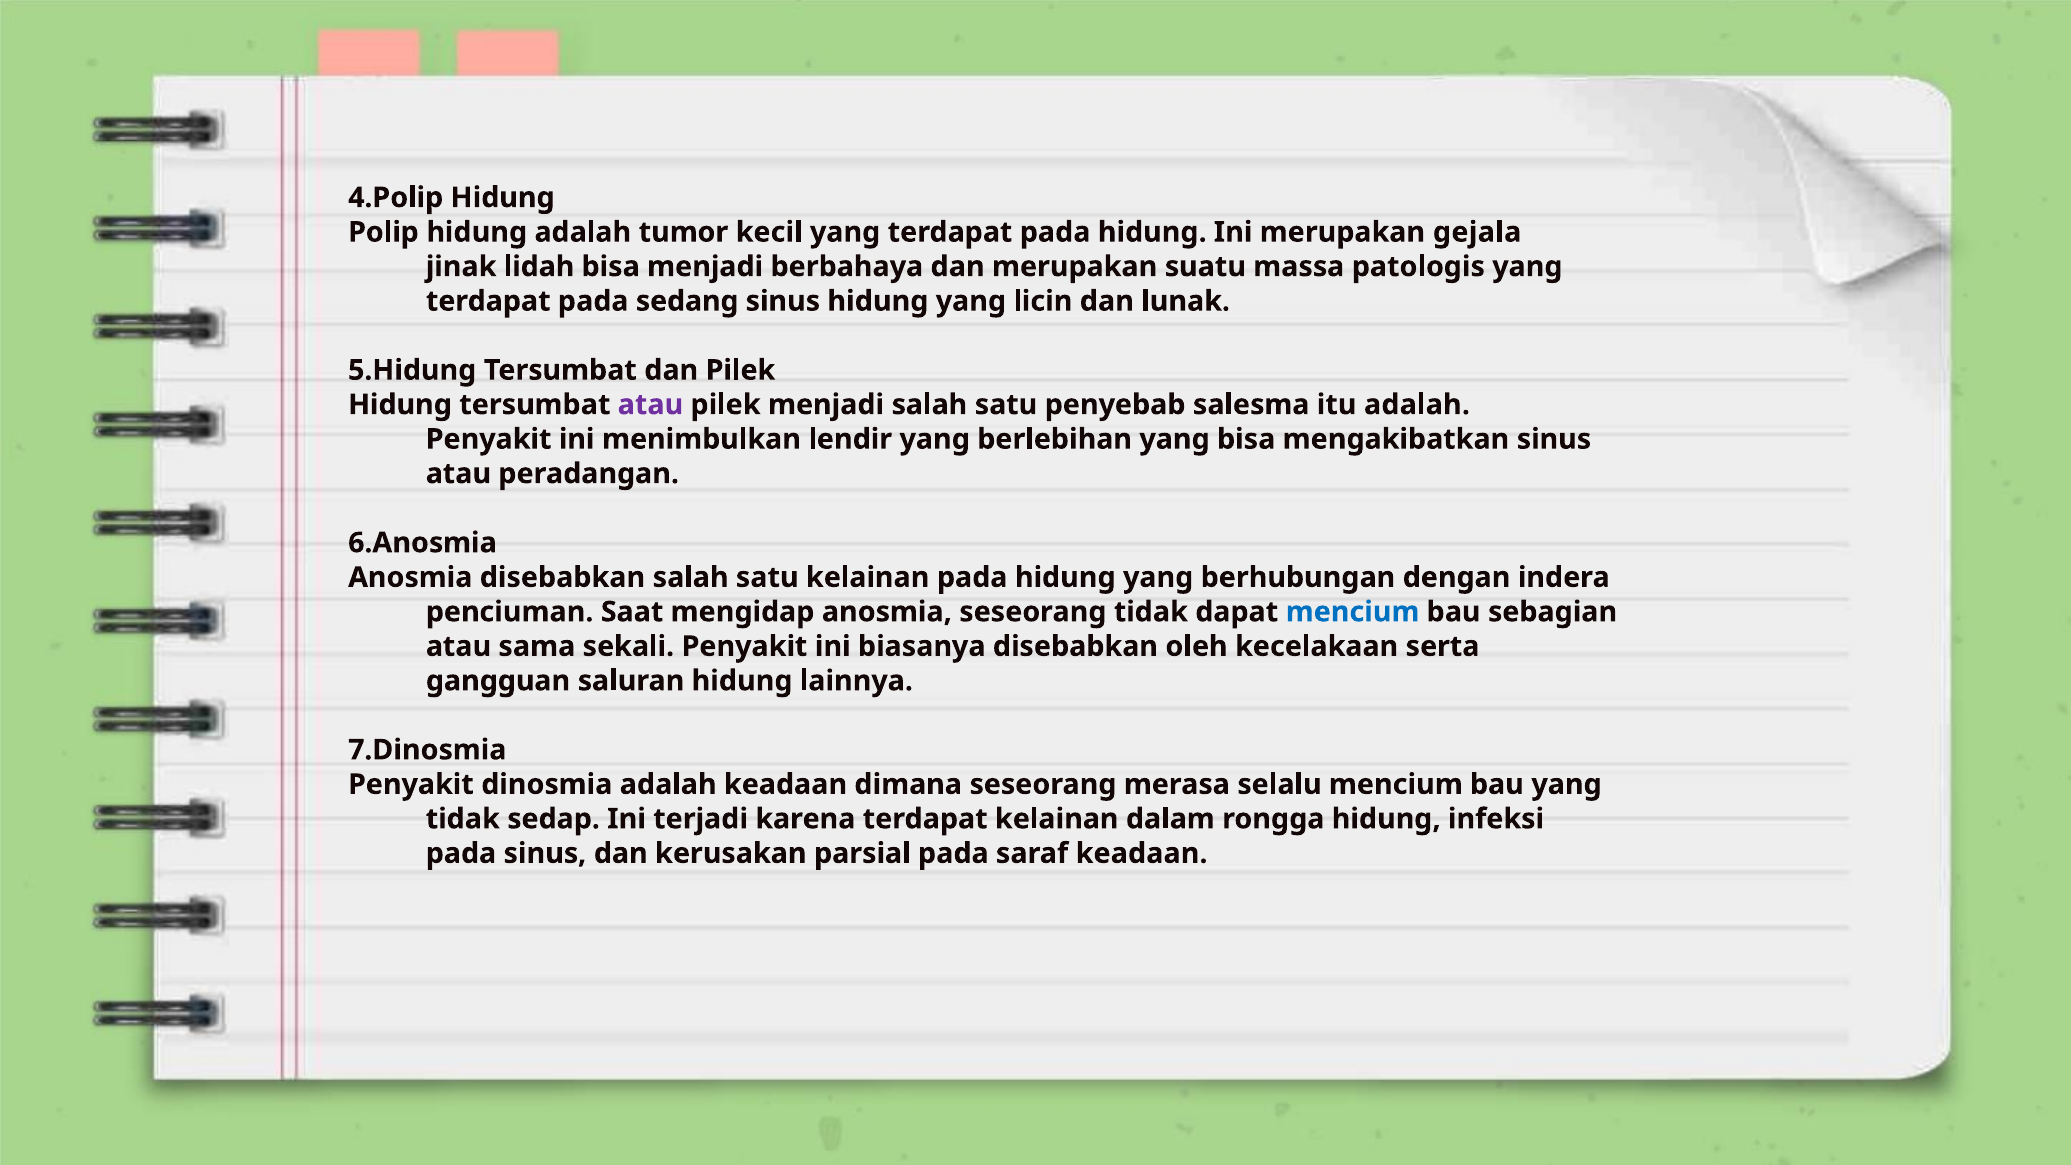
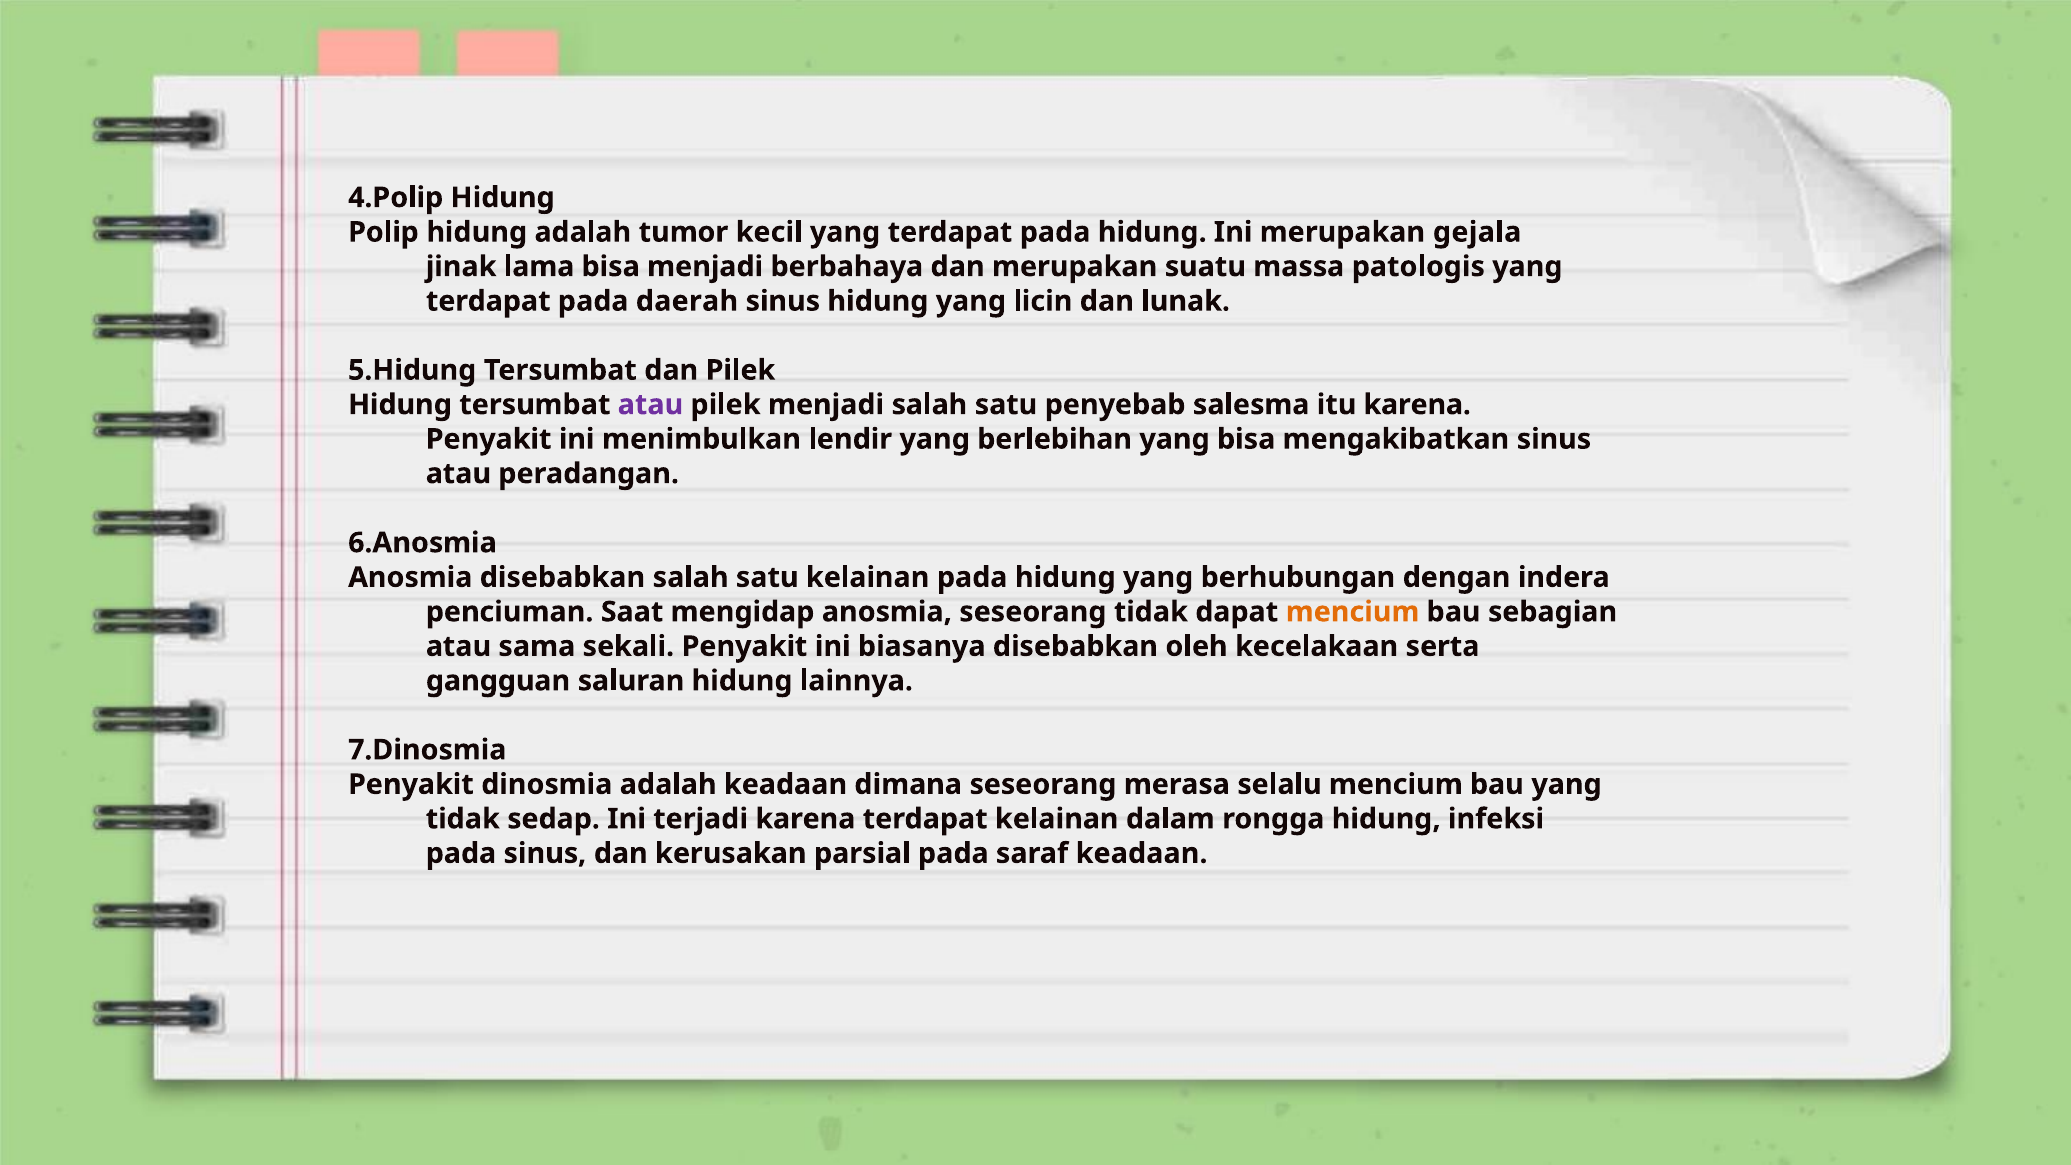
lidah: lidah -> lama (539, 267)
sedang: sedang -> daerah (687, 301)
itu adalah: adalah -> karena (1417, 405)
mencium colour: blue -> orange (1353, 612)
